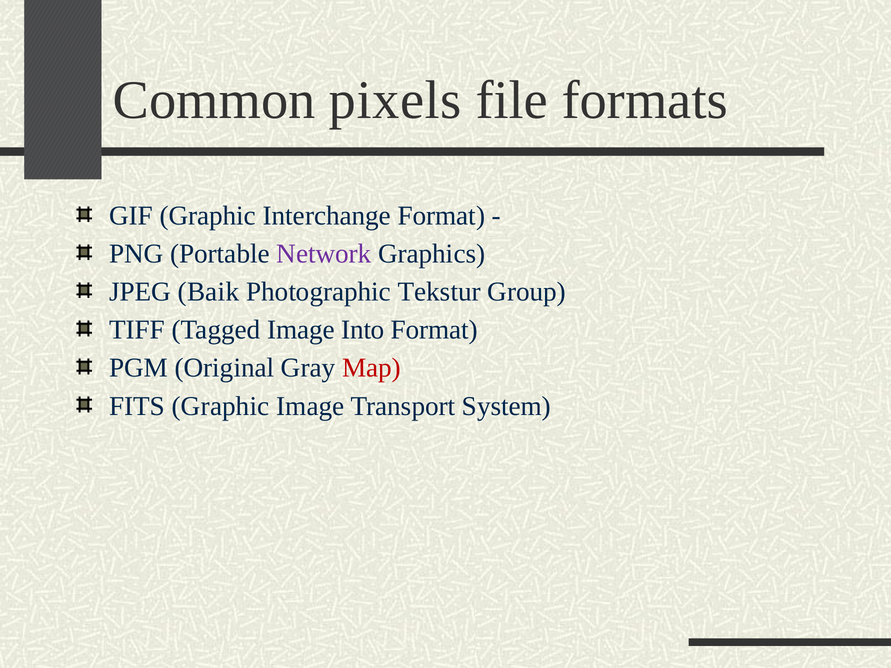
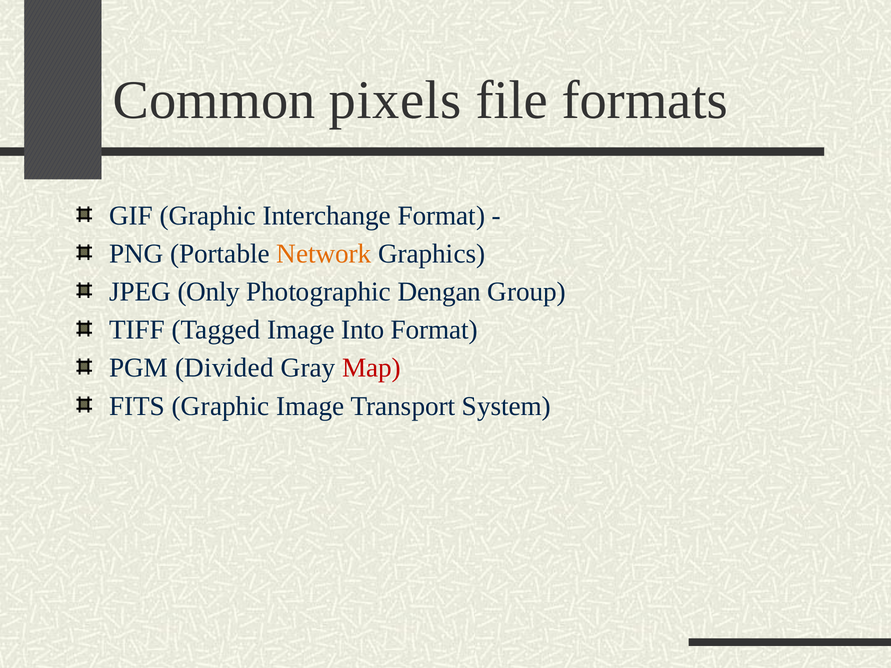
Network colour: purple -> orange (324, 254)
Baik: Baik -> Only (209, 292)
Tekstur: Tekstur -> Dengan (439, 292)
Original: Original -> Divided (224, 368)
